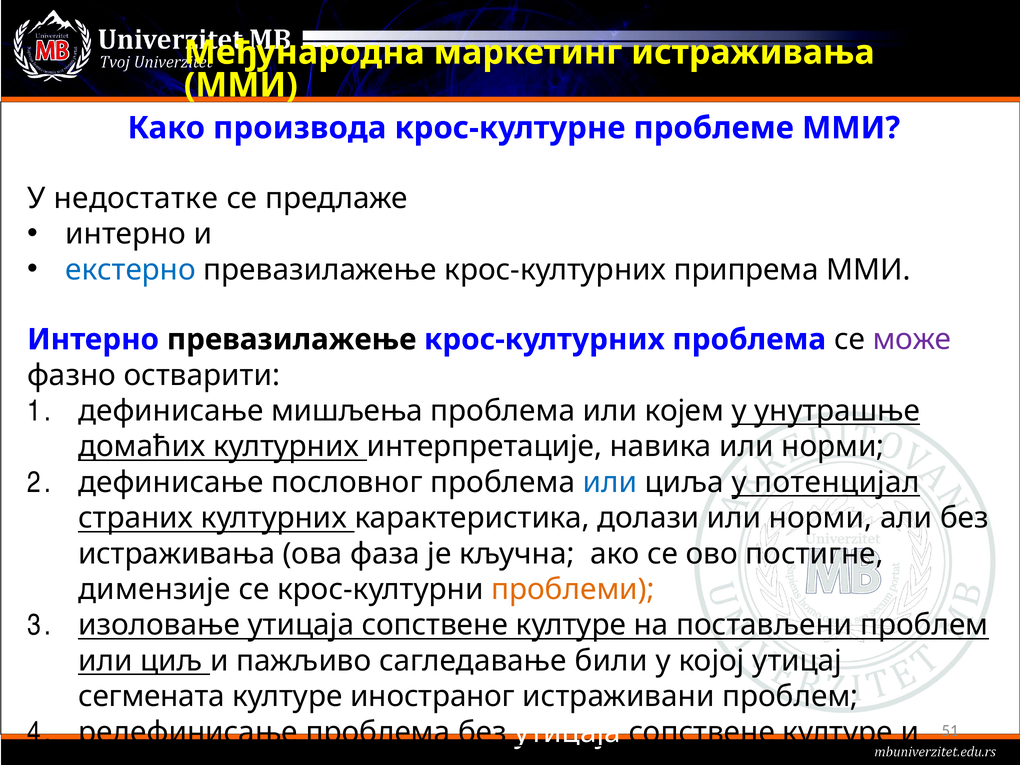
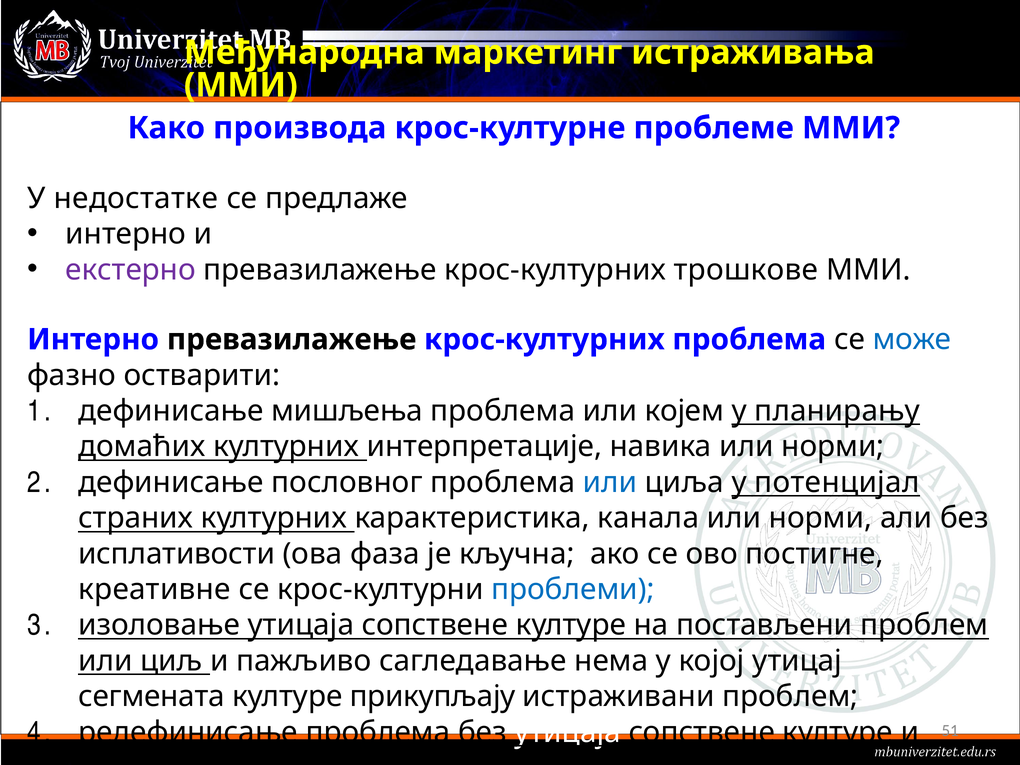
екстерно colour: blue -> purple (131, 270)
припрема: припрема -> трошкове (746, 270)
може colour: purple -> blue (912, 340)
унутрашње: унутрашње -> планирању (837, 411)
долази: долази -> канала (648, 518)
истраживања: истраживања -> исплативости (177, 554)
димензије: димензије -> креативне (154, 589)
проблеми colour: orange -> blue (573, 589)
били: били -> нема (611, 661)
иностраног: иностраног -> прикупљају (433, 697)
